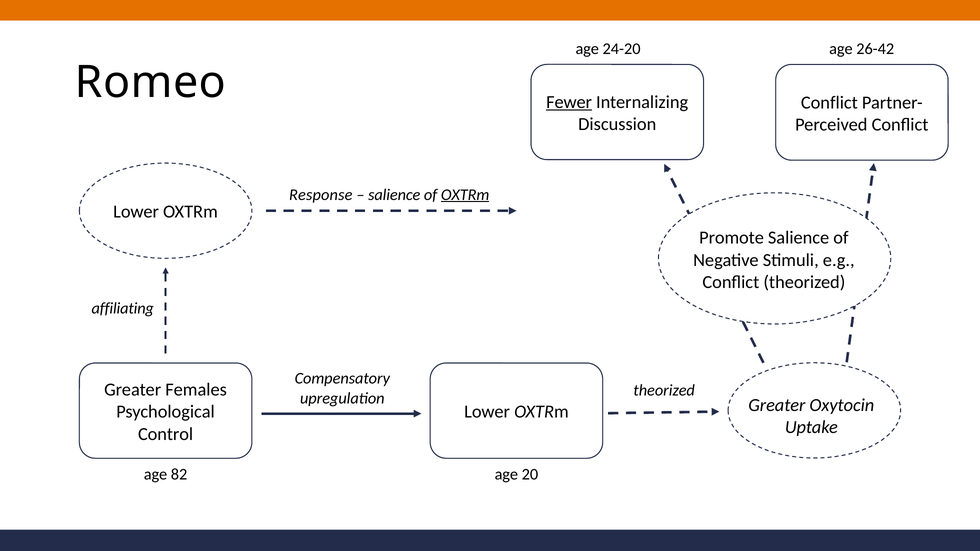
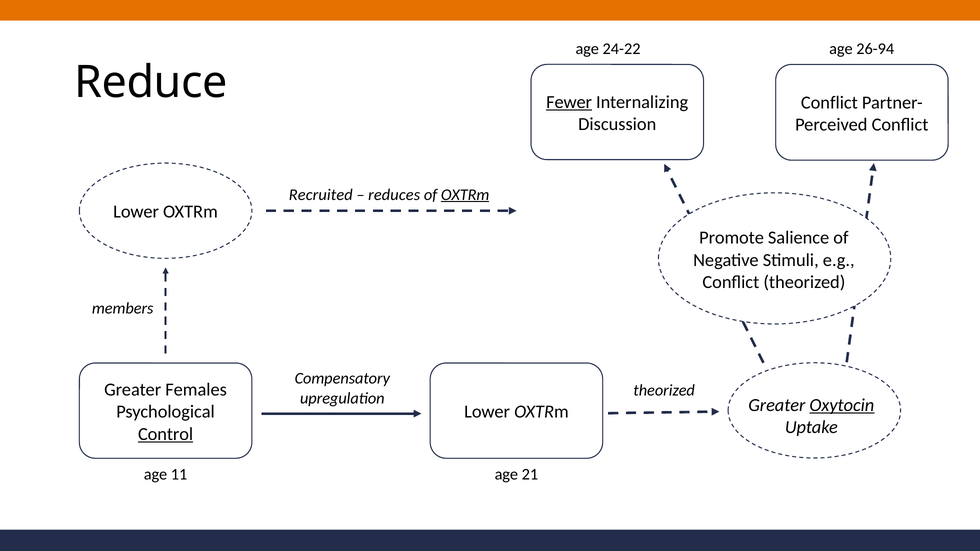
24-20: 24-20 -> 24-22 (622, 49)
26-42: 26-42 -> 26-94 (875, 49)
Romeo: Romeo -> Reduce (151, 82)
Response: Response -> Recruited (321, 195)
salience: salience -> reduces (394, 195)
affiliating: affiliating -> members (123, 309)
Oxytocin underline: none -> present (842, 405)
Control underline: none -> present (166, 434)
82: 82 -> 11 (179, 475)
20: 20 -> 21 (530, 475)
